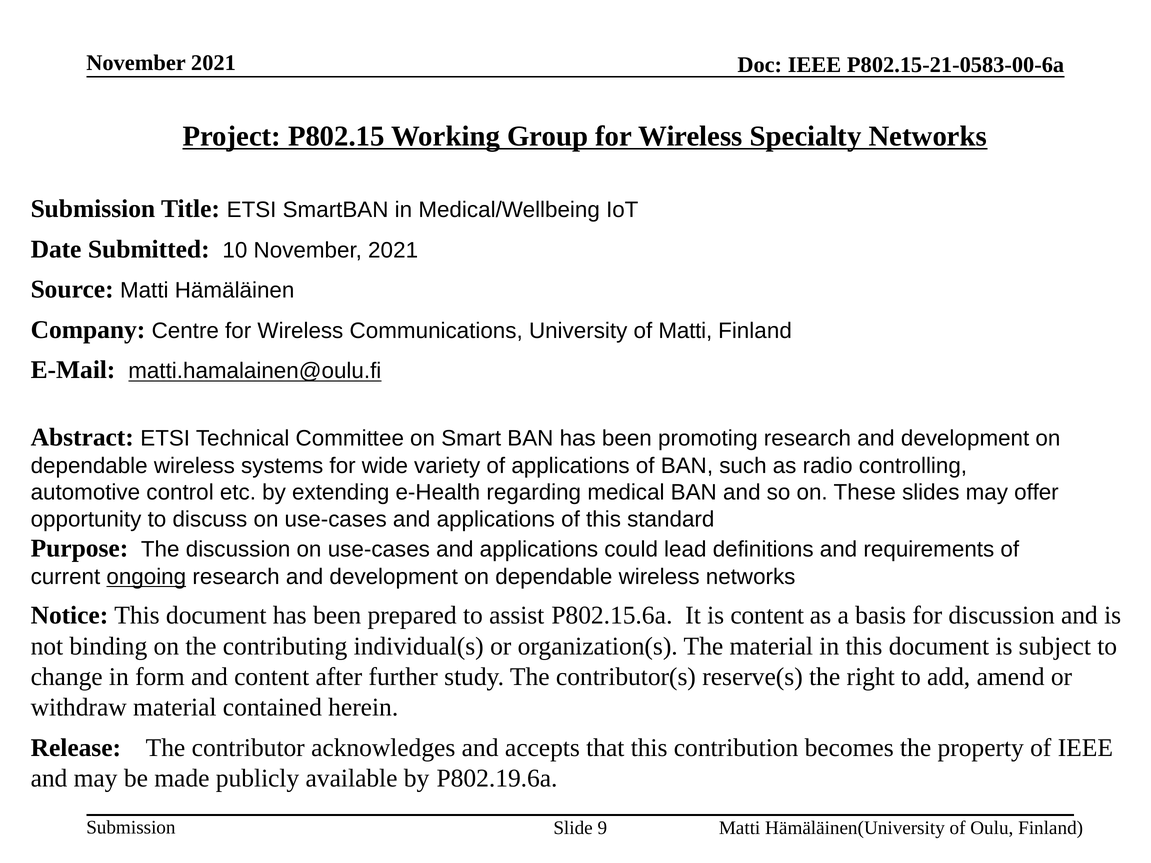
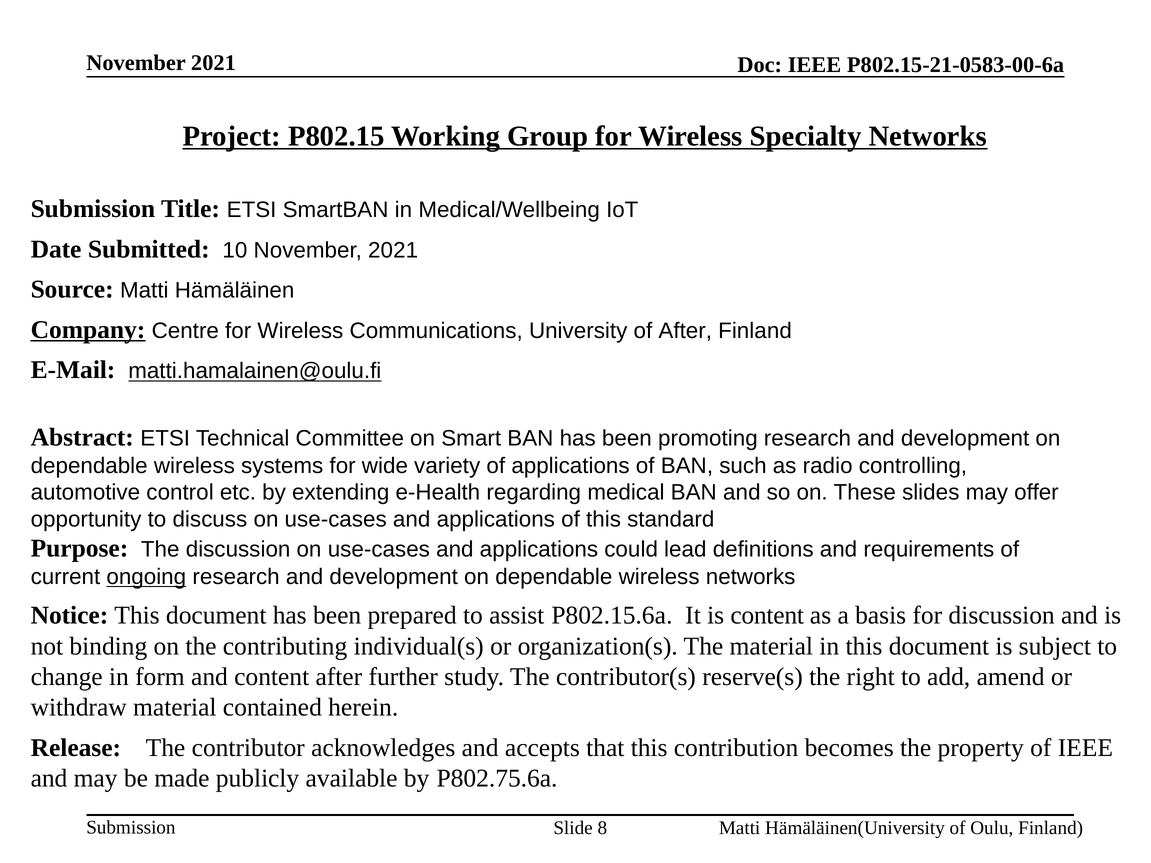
Company underline: none -> present (88, 330)
of Matti: Matti -> After (685, 331)
P802.19.6a: P802.19.6a -> P802.75.6a (497, 779)
9: 9 -> 8 (602, 828)
